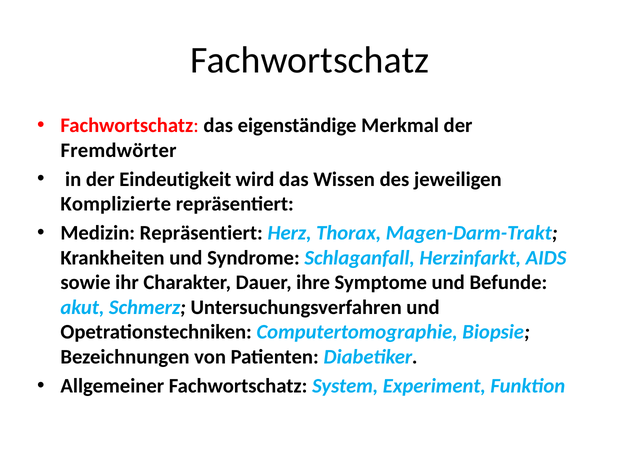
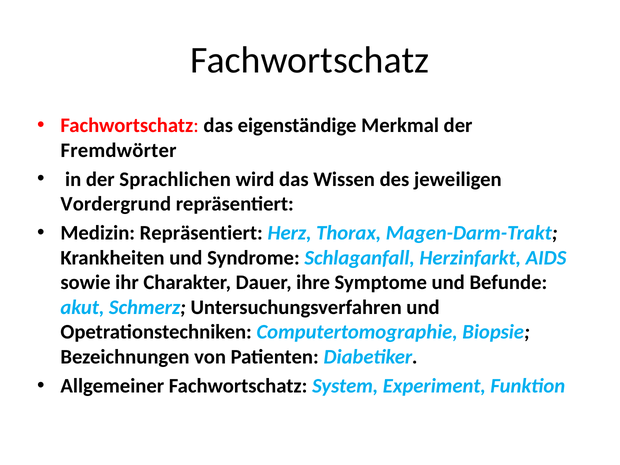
Eindeutigkeit: Eindeutigkeit -> Sprachlichen (175, 179)
Komplizierte: Komplizierte -> Vordergrund (116, 204)
